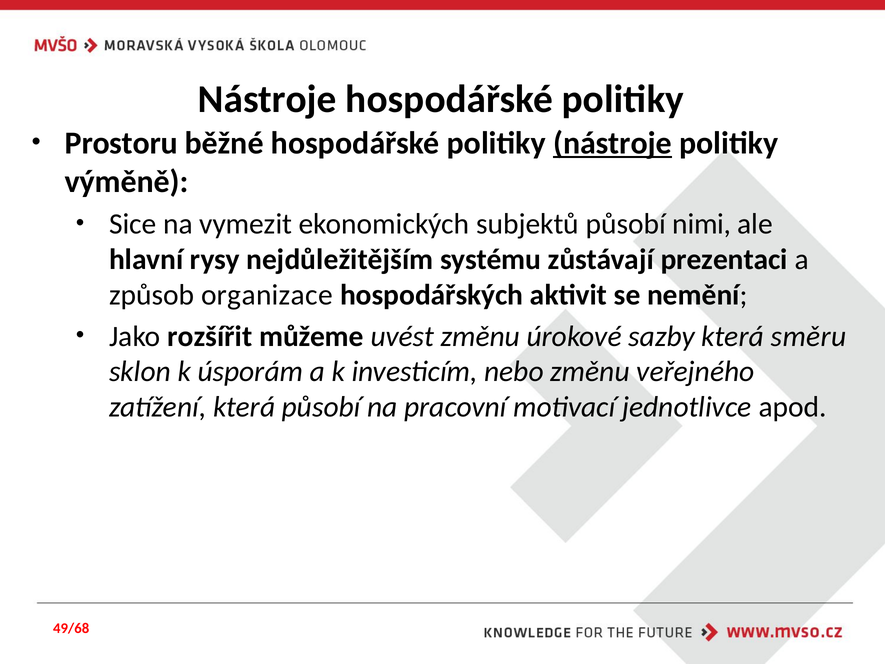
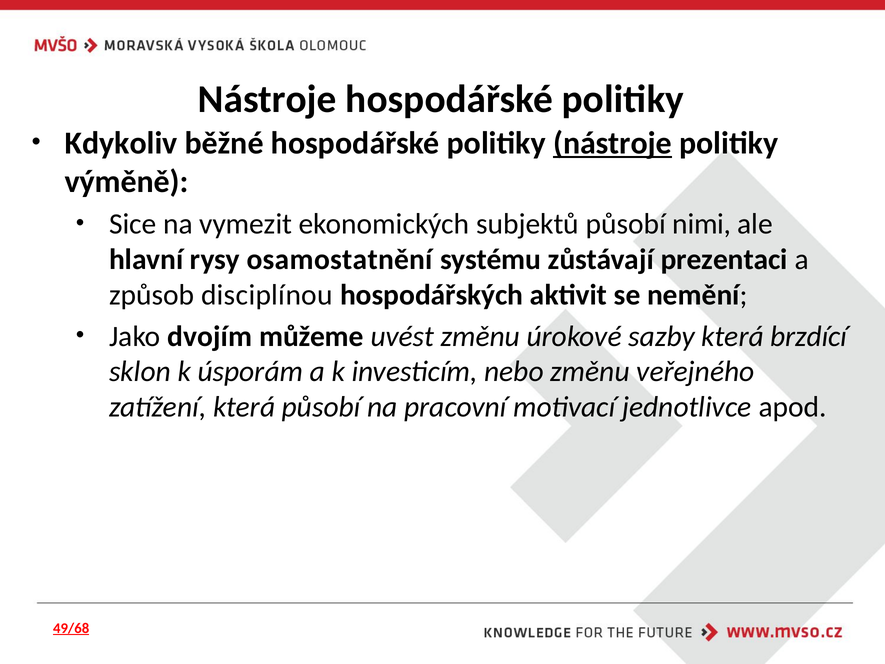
Prostoru: Prostoru -> Kdykoliv (121, 143)
nejdůležitějším: nejdůležitějším -> osamostatnění (340, 260)
organizace: organizace -> disciplínou (267, 295)
rozšířit: rozšířit -> dvojím (210, 336)
směru: směru -> brzdící (809, 336)
49/68 underline: none -> present (71, 628)
